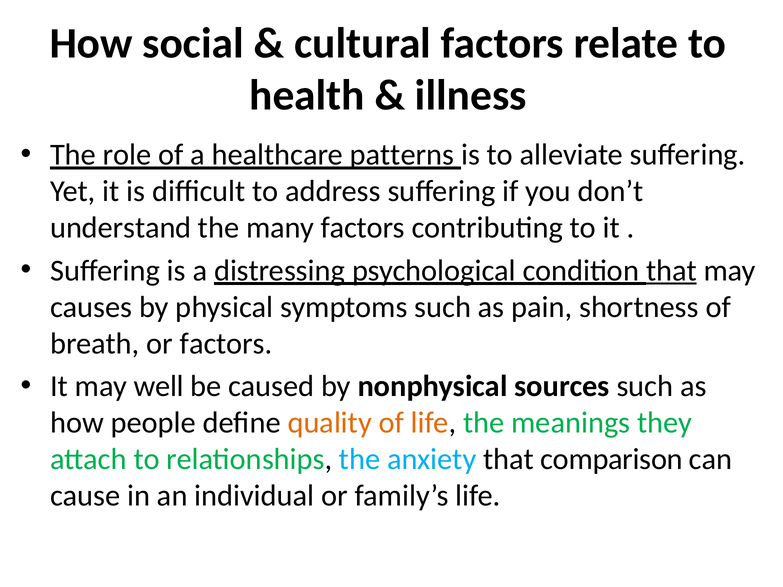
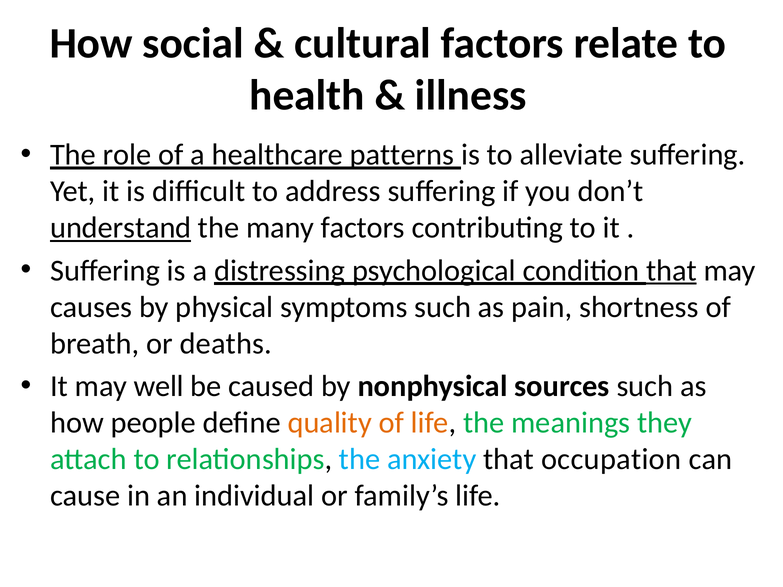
understand underline: none -> present (121, 228)
or factors: factors -> deaths (226, 344)
comparison: comparison -> occupation (611, 460)
